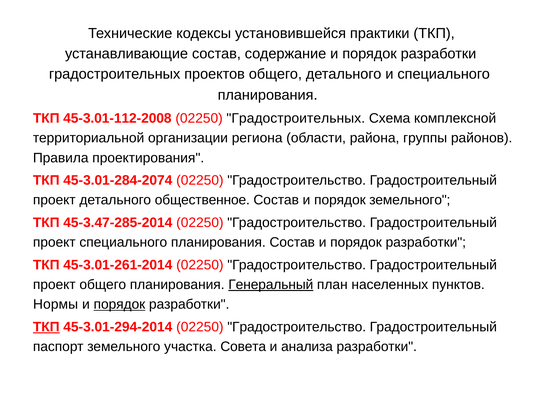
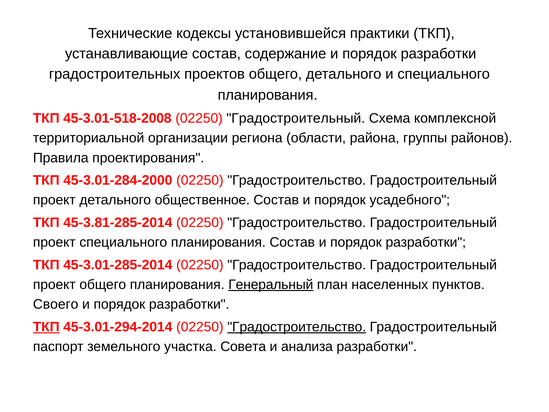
45-3.01-112-2008: 45-3.01-112-2008 -> 45-3.01-518-2008 (117, 118)
02250 Градостроительных: Градостроительных -> Градостроительный (296, 118)
45-3.01-284-2074: 45-3.01-284-2074 -> 45-3.01-284-2000 (118, 180)
порядок земельного: земельного -> усадебного (410, 200)
45-3.47-285-2014: 45-3.47-285-2014 -> 45-3.81-285-2014 (118, 222)
45-3.01-261-2014: 45-3.01-261-2014 -> 45-3.01-285-2014 (118, 265)
Нормы: Нормы -> Своего (56, 304)
порядок underline: present -> none (119, 304)
Градостроительство underline: none -> present (297, 327)
